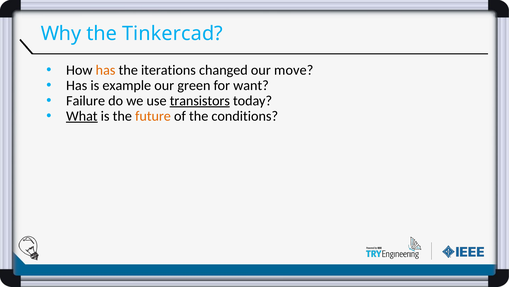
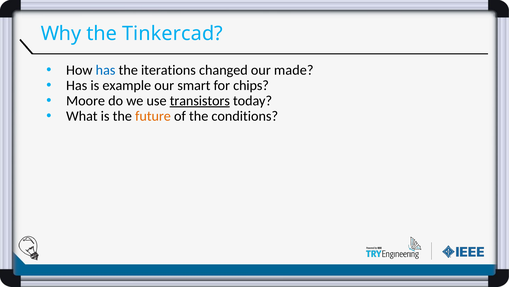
has colour: orange -> blue (106, 70)
move: move -> made (294, 70)
green: green -> smart (194, 85)
want: want -> chips (251, 85)
Failure: Failure -> Moore (86, 101)
What underline: present -> none (82, 116)
